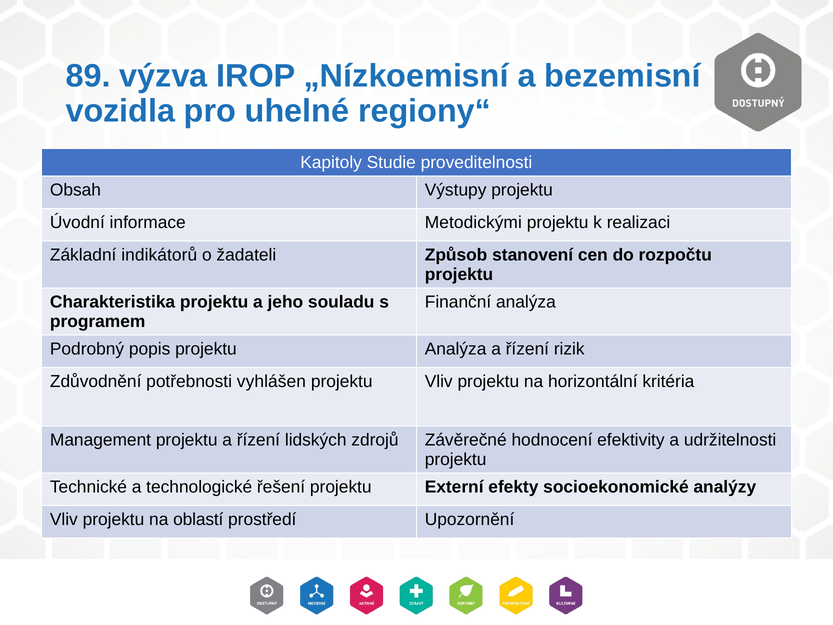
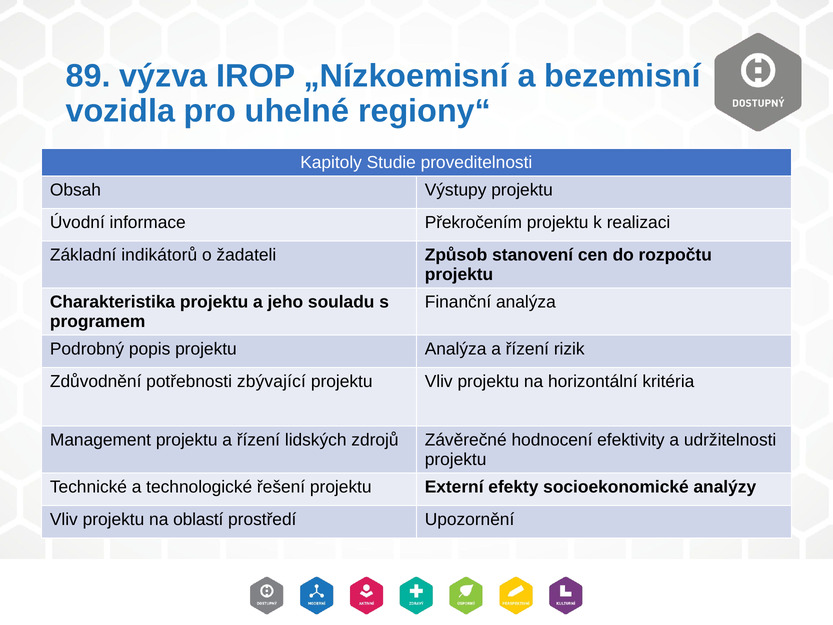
Metodickými: Metodickými -> Překročením (473, 223)
vyhlášen: vyhlášen -> zbývající (271, 381)
